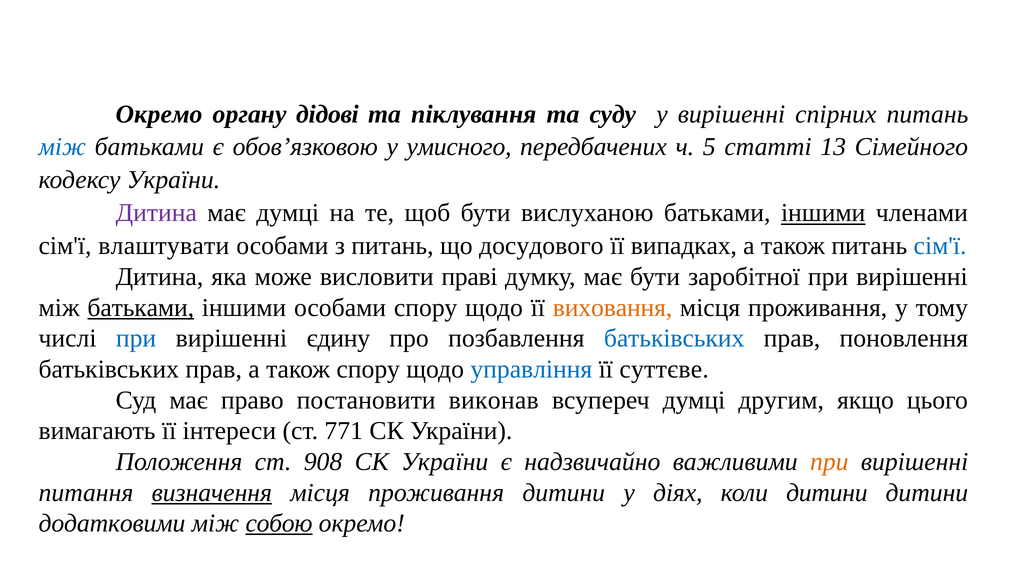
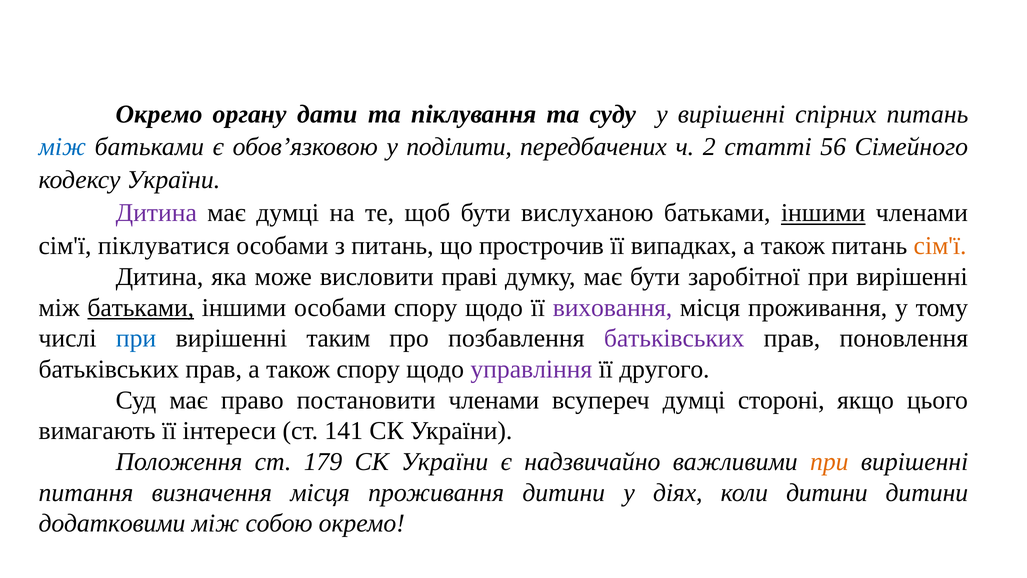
дідові: дідові -> дати (327, 114)
умисного: умисного -> подiлити (459, 147)
5: 5 -> 2 (709, 147)
13: 13 -> 56 (833, 147)
влаштувати: влаштувати -> піклуватися (164, 246)
досудового: досудового -> прострочив (541, 246)
сім'ї colour: blue -> orange (940, 246)
виховання colour: orange -> purple (613, 307)
єдину: єдину -> таким (338, 338)
батьківських colour: blue -> purple (674, 338)
управління colour: blue -> purple (531, 369)
суттєве: суттєве -> другого (664, 369)
постановити виконав: виконав -> членами (494, 400)
другим: другим -> сторонi (781, 400)
771: 771 -> 141 (344, 431)
908: 908 -> 179 (323, 461)
визначення underline: present -> none (212, 492)
собою underline: present -> none (279, 523)
